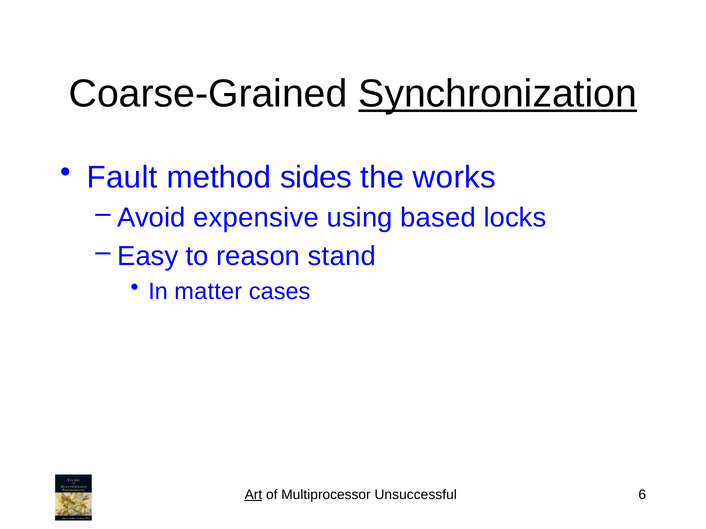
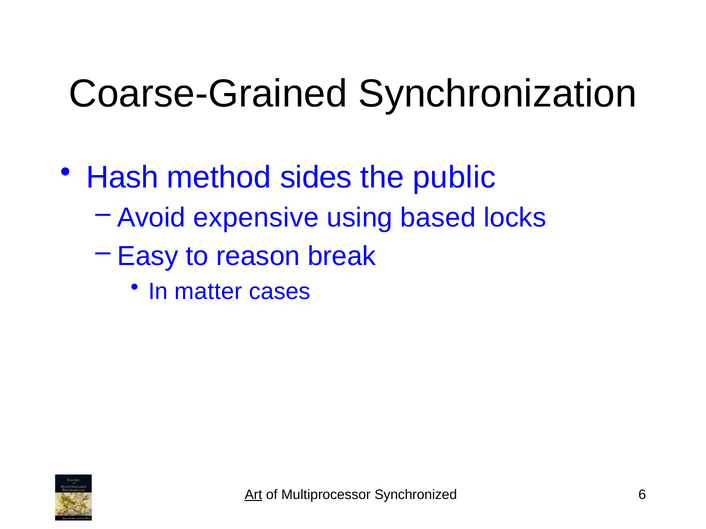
Synchronization underline: present -> none (498, 94)
Fault: Fault -> Hash (122, 178)
works: works -> public (454, 178)
stand: stand -> break (342, 257)
Unsuccessful: Unsuccessful -> Synchronized (416, 495)
